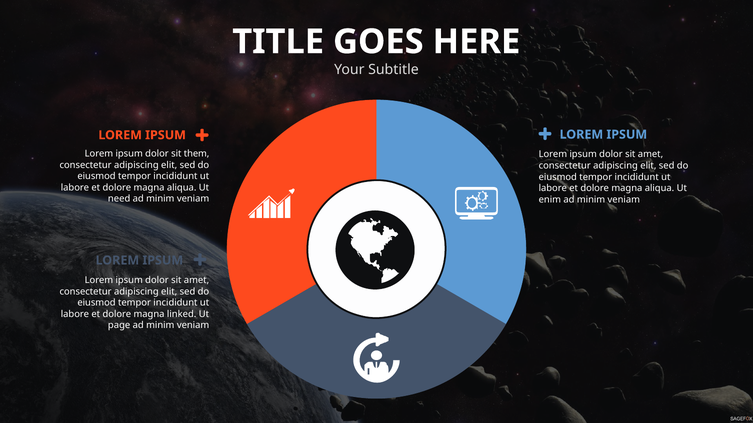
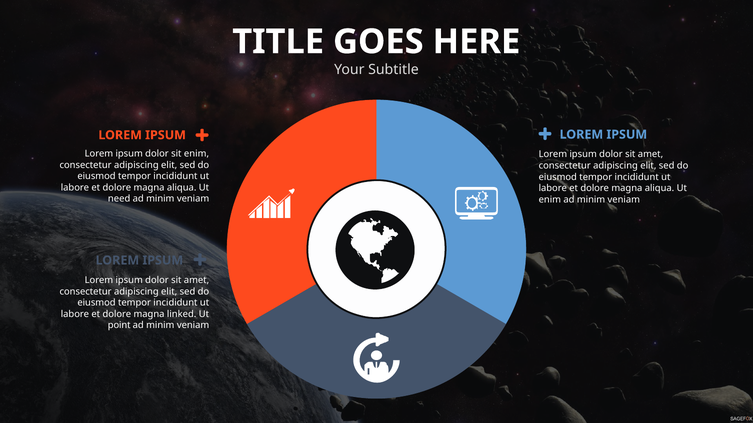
sit them: them -> enim (197, 154)
page: page -> point (119, 326)
